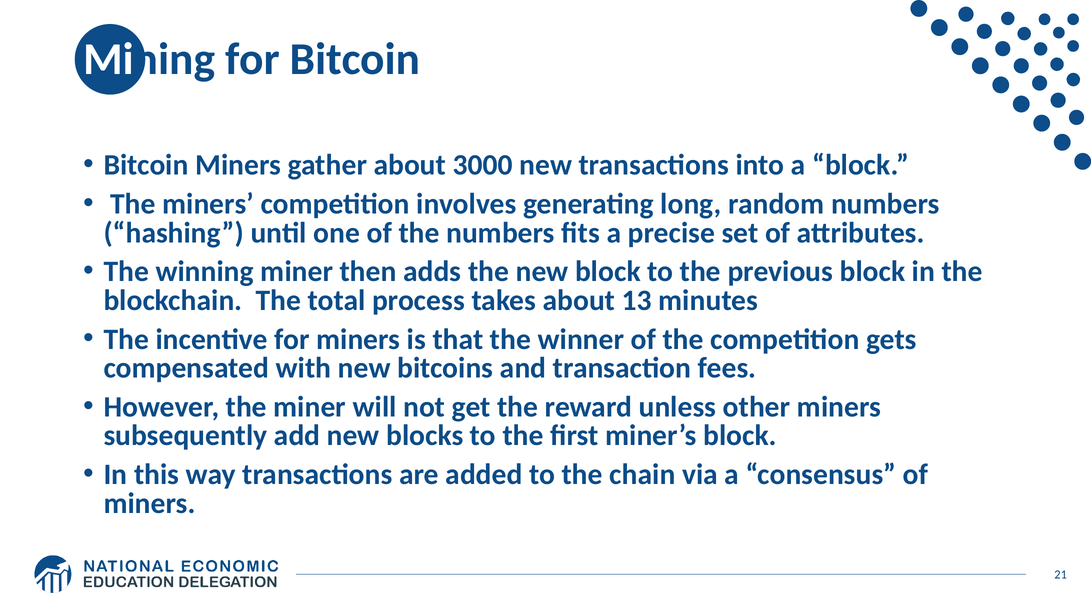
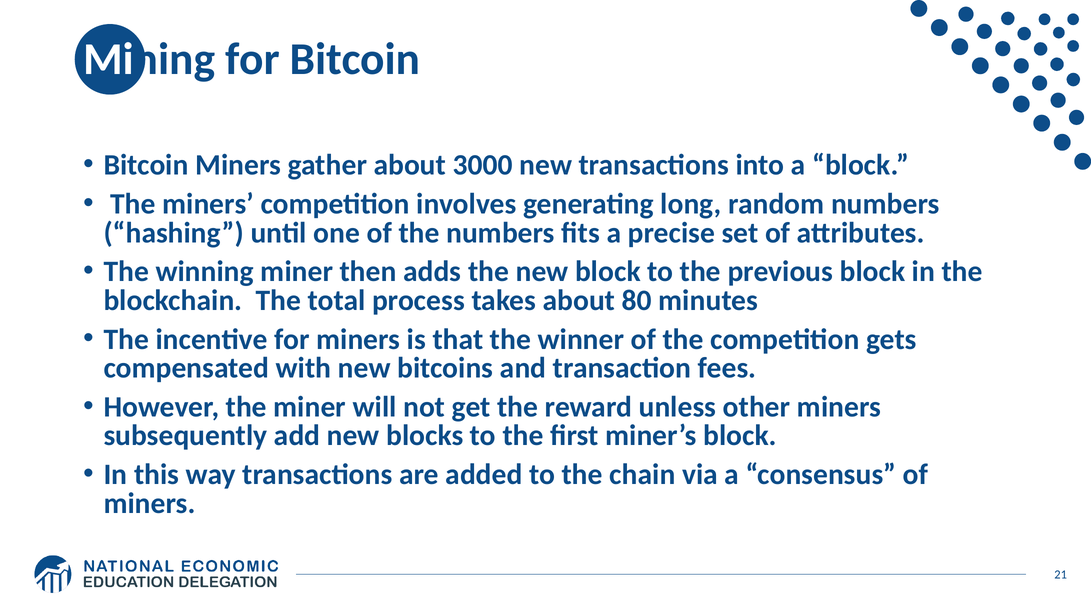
13: 13 -> 80 (637, 300)
